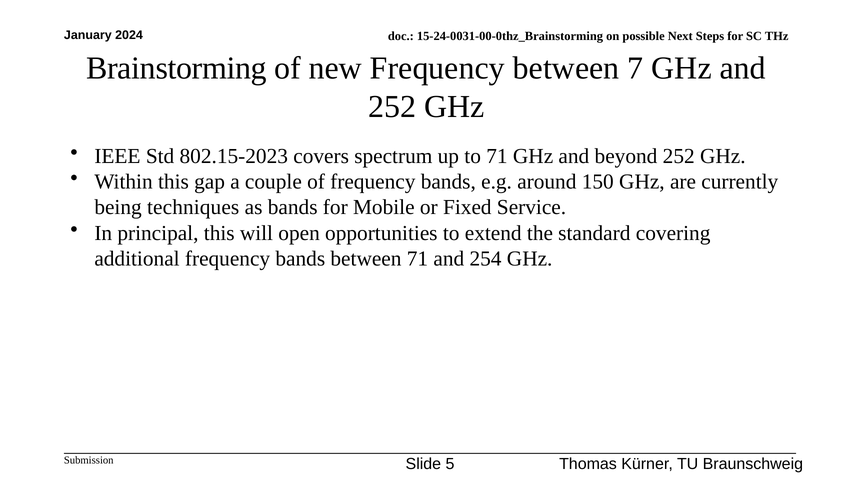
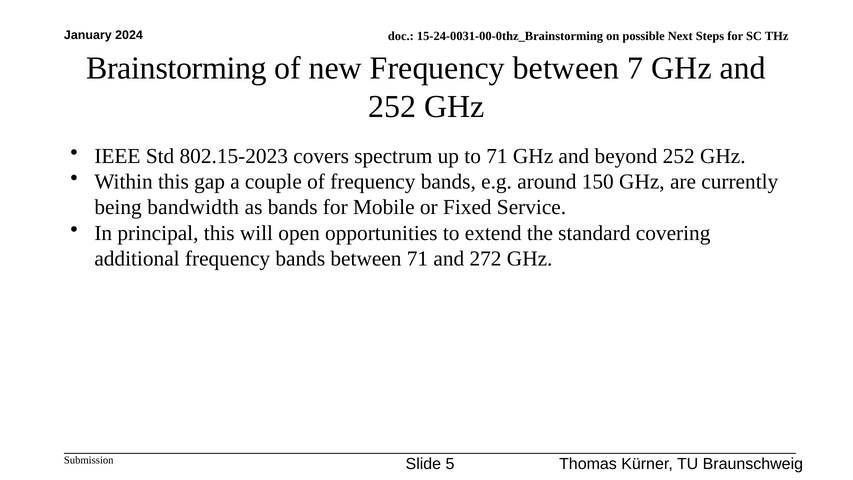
techniques: techniques -> bandwidth (193, 207)
254: 254 -> 272 (486, 258)
